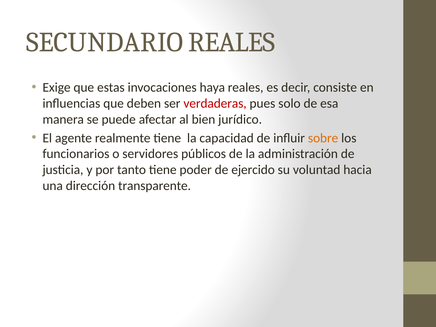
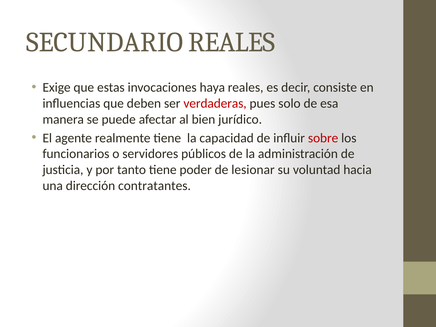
sobre colour: orange -> red (323, 138)
ejercido: ejercido -> lesionar (253, 170)
transparente: transparente -> contratantes (155, 186)
